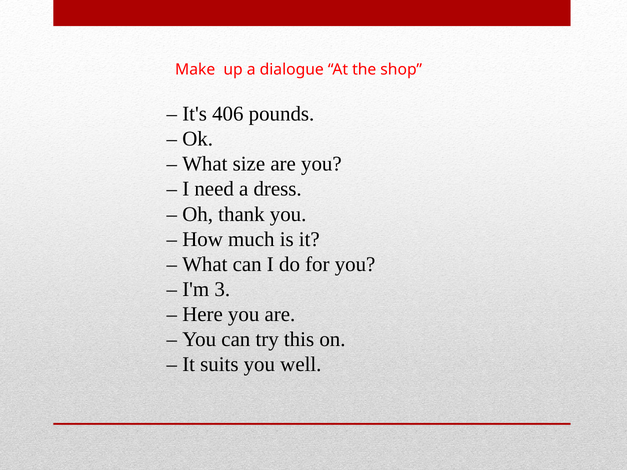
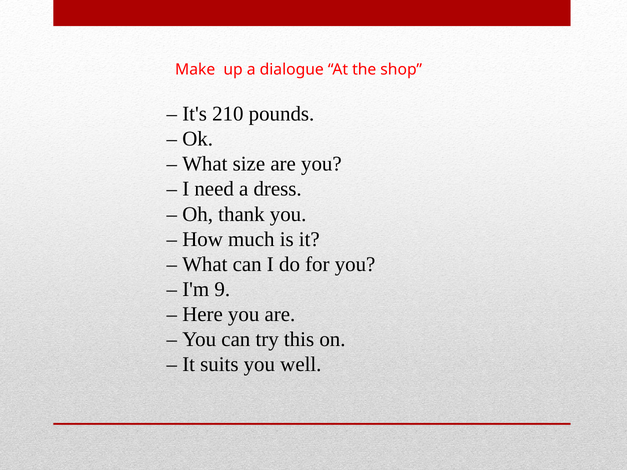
406: 406 -> 210 (228, 114)
3: 3 -> 9 (222, 289)
